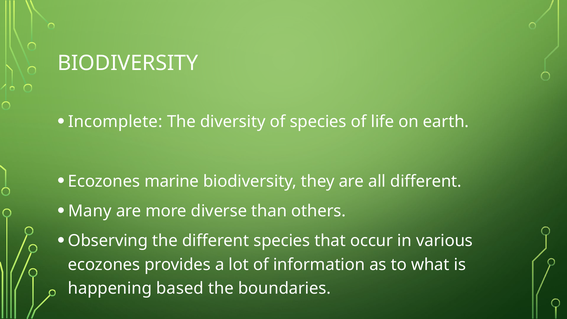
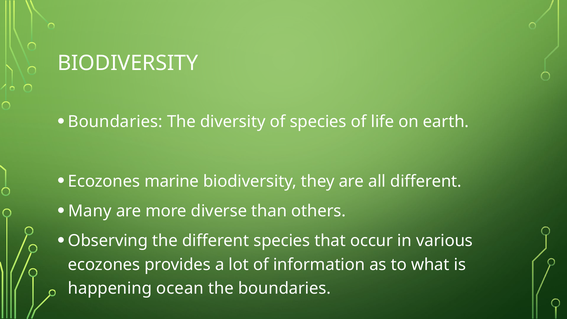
Incomplete: Incomplete -> Boundaries (115, 122)
based: based -> ocean (180, 288)
